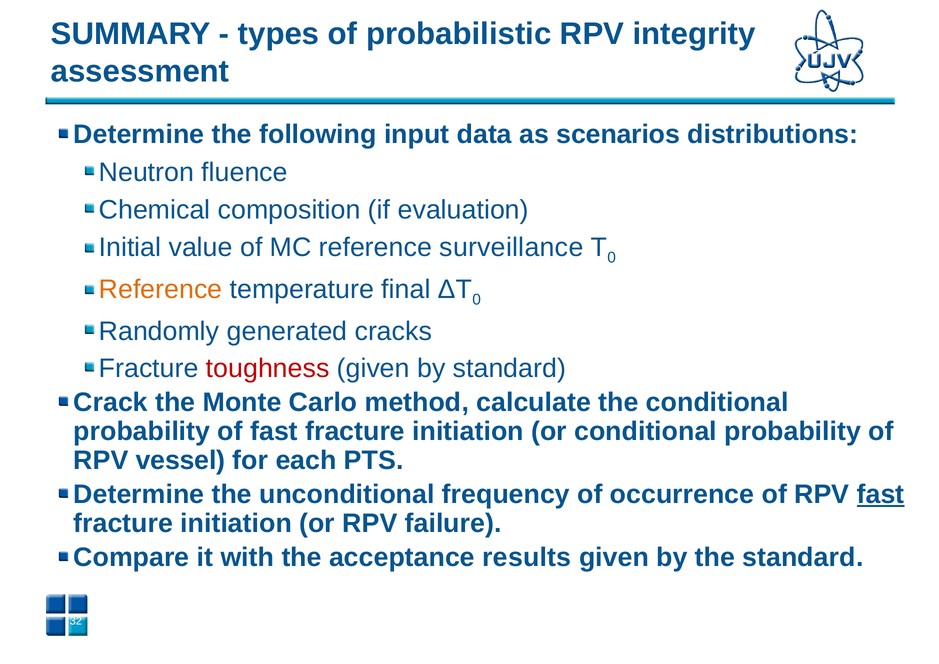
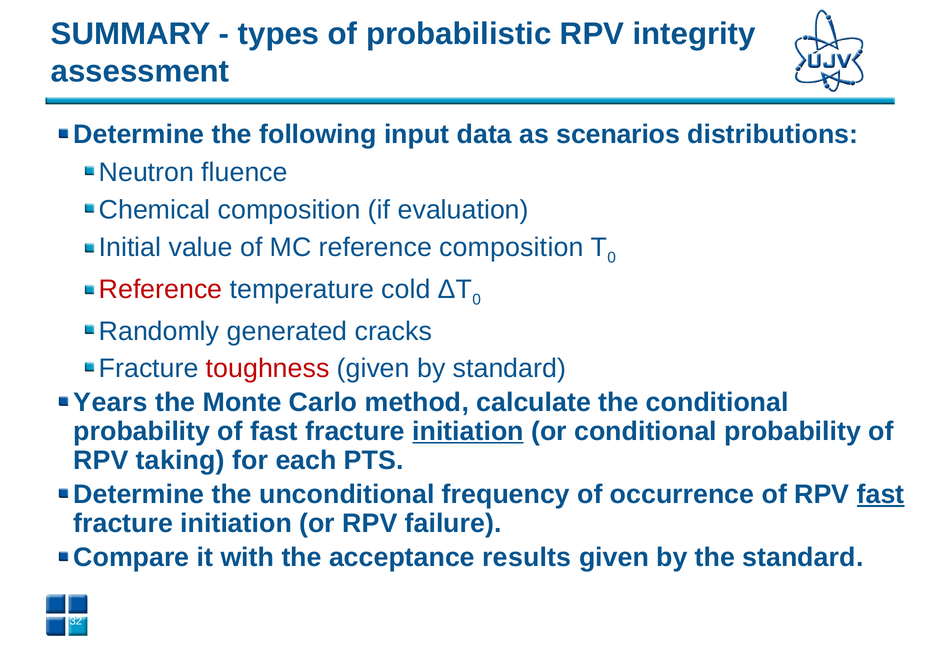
reference surveillance: surveillance -> composition (511, 247)
Reference colour: orange -> red (161, 289)
final: final -> cold (406, 289)
Crack: Crack -> Years (110, 403)
initiation underline: none -> present (468, 431)
vessel: vessel -> taking (180, 460)
